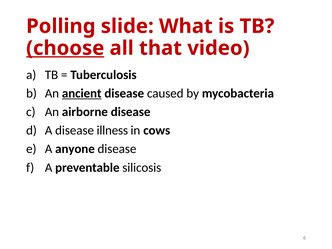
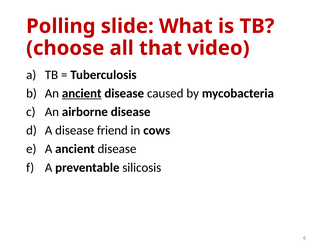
choose underline: present -> none (65, 48)
illness: illness -> friend (112, 130)
A anyone: anyone -> ancient (75, 149)
